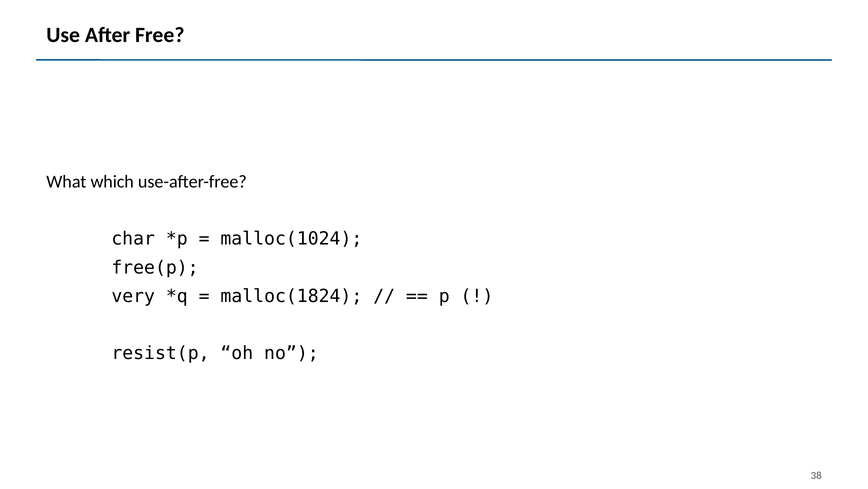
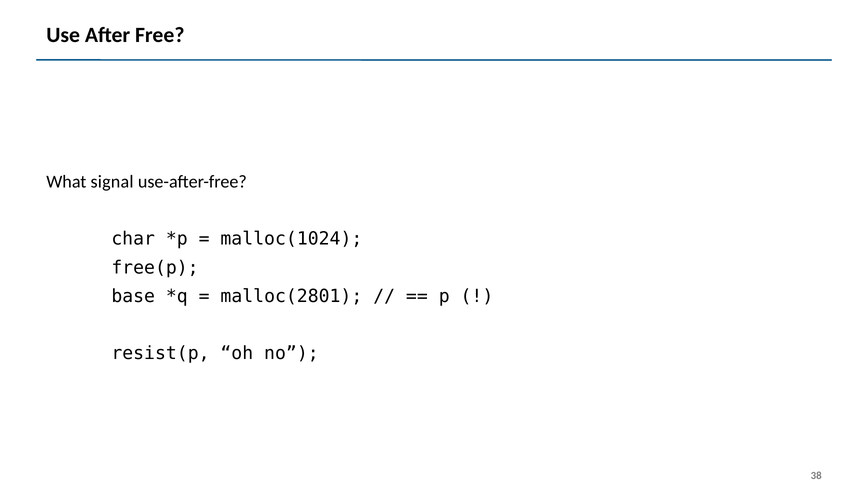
which: which -> signal (112, 181)
very: very -> base (133, 296)
malloc(1824: malloc(1824 -> malloc(2801 (291, 296)
